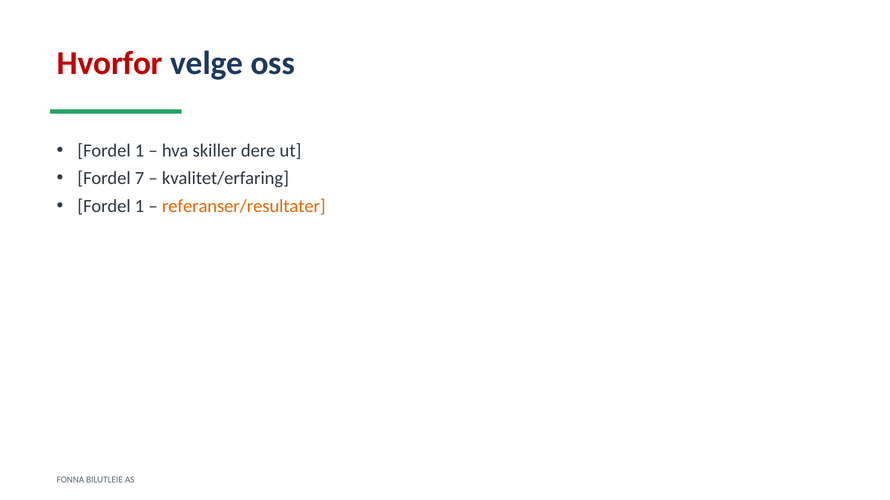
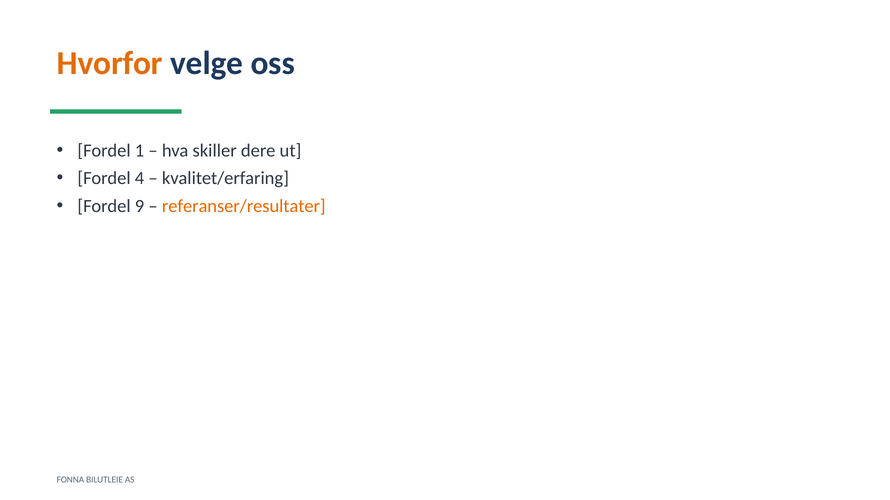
Hvorfor colour: red -> orange (110, 64)
7: 7 -> 4 (140, 179)
1: 1 -> 9 (140, 206)
